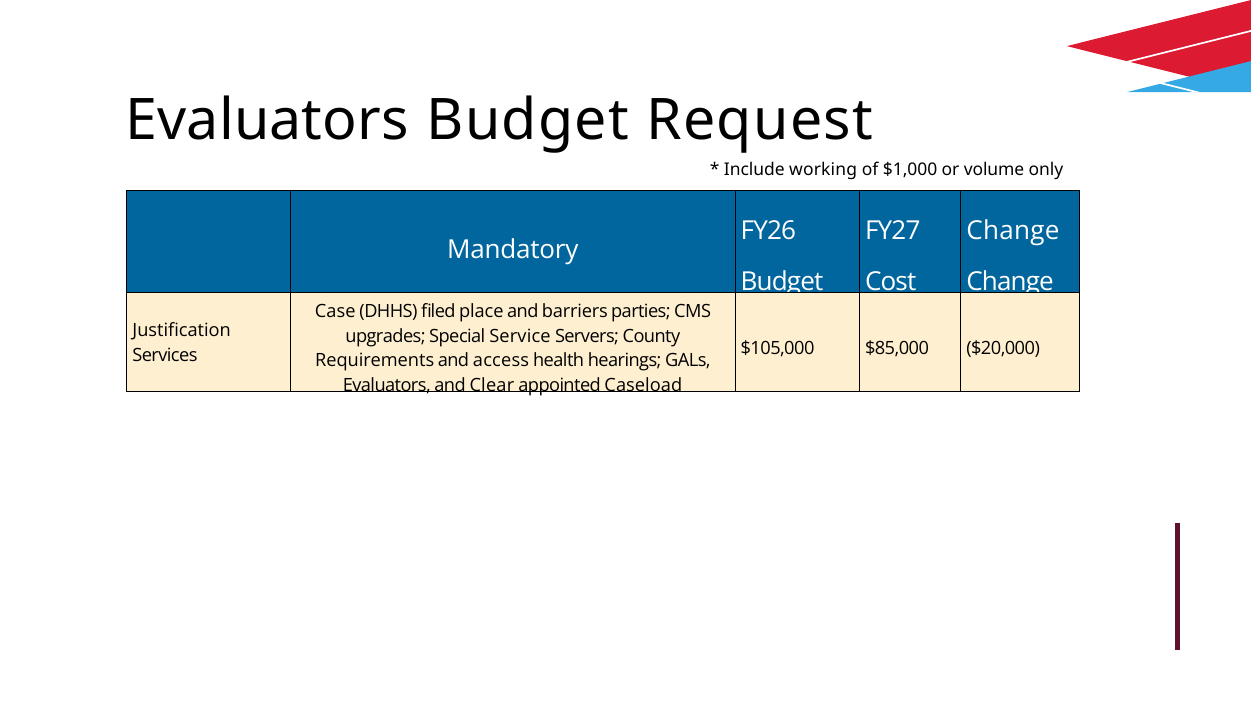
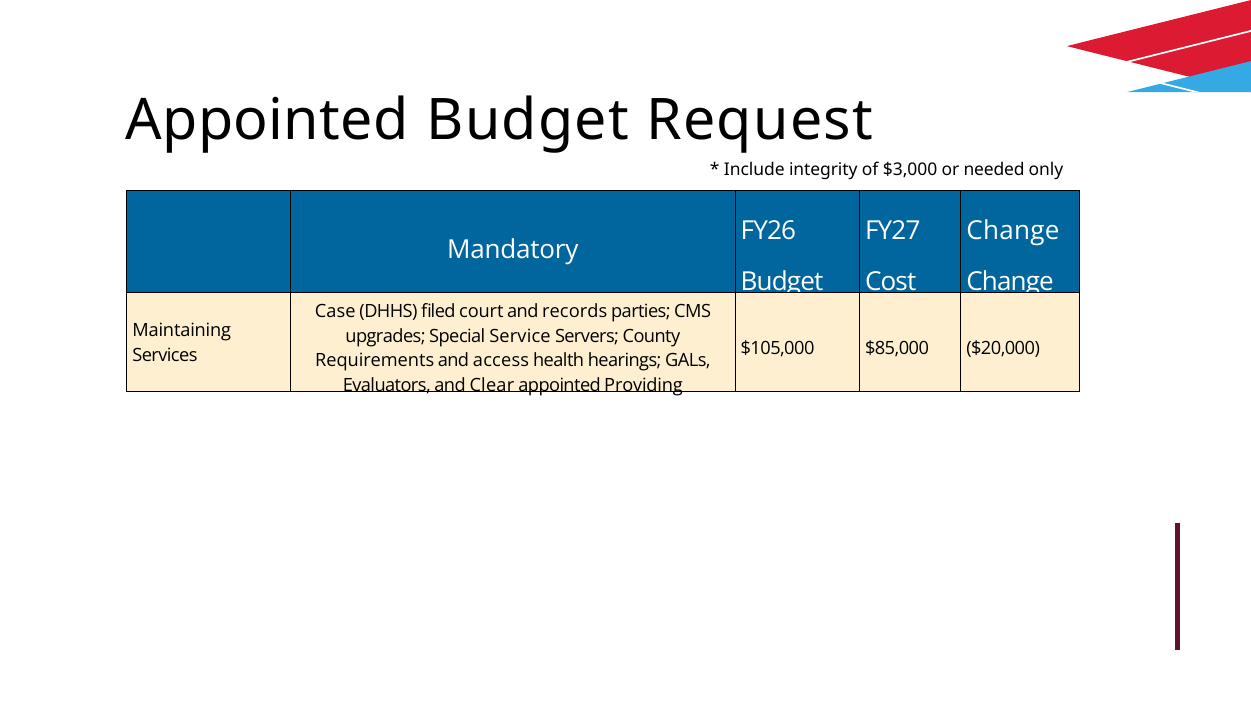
Evaluators: Evaluators -> Appointed (267, 120)
working: working -> integrity (823, 170)
$1,000: $1,000 -> $3,000 (910, 170)
volume: volume -> needed (994, 170)
place: place -> court (481, 311)
barriers: barriers -> records (575, 311)
Justification: Justification -> Maintaining (182, 330)
Caseload: Caseload -> Providing (643, 386)
